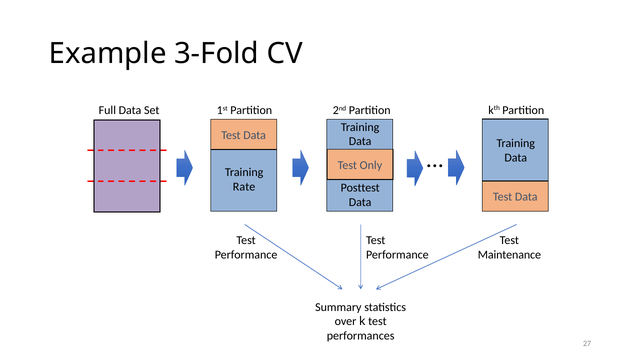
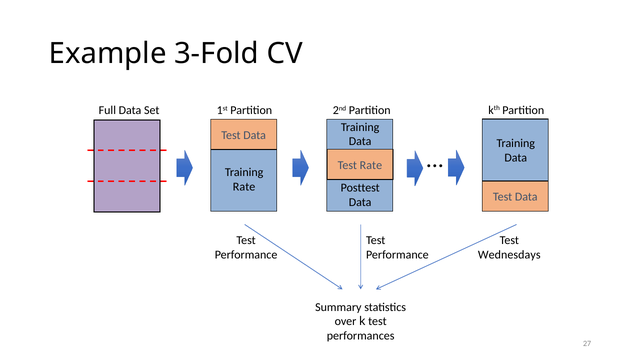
Test Only: Only -> Rate (371, 165)
Maintenance: Maintenance -> Wednesdays (509, 255)
